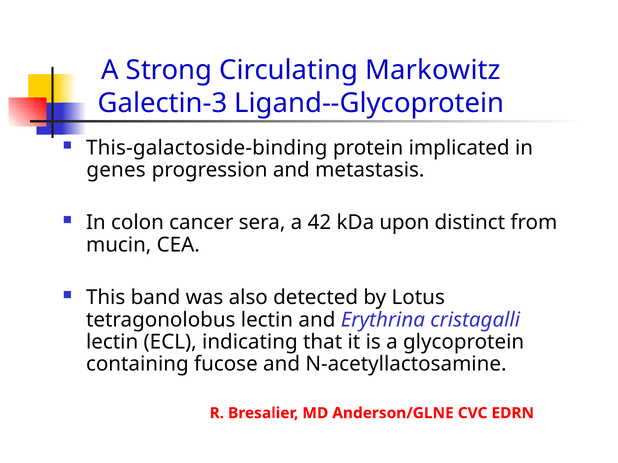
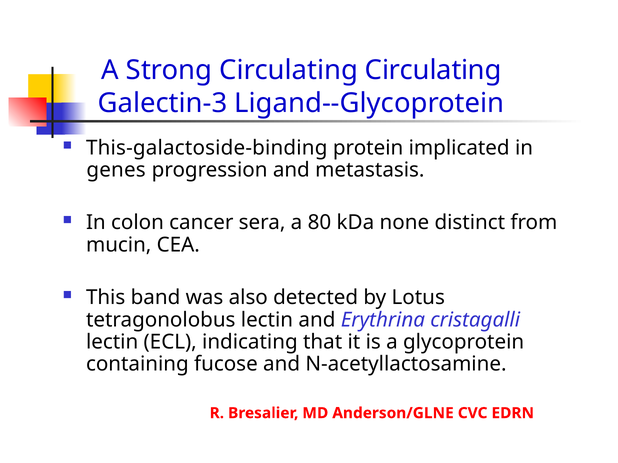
Circulating Markowitz: Markowitz -> Circulating (433, 70)
42: 42 -> 80 (319, 223)
upon: upon -> none (404, 223)
